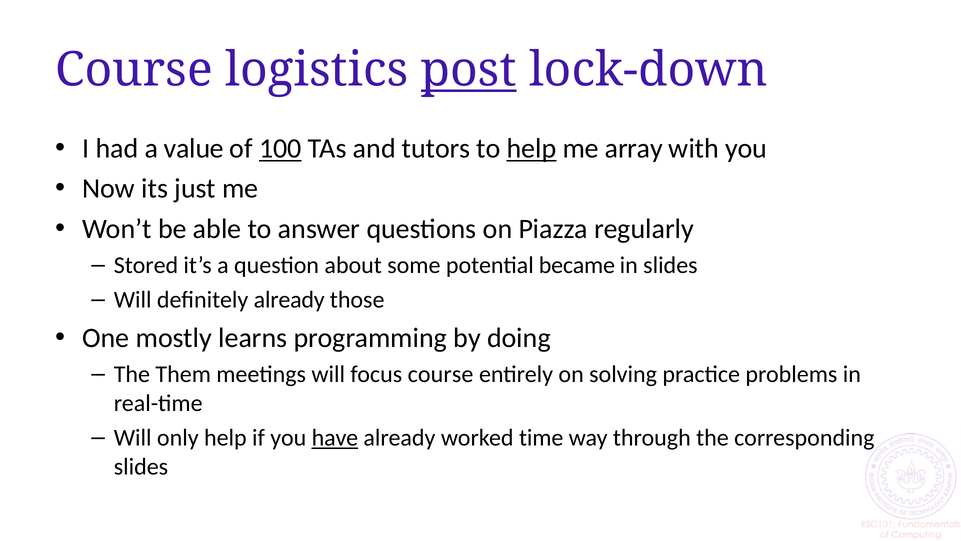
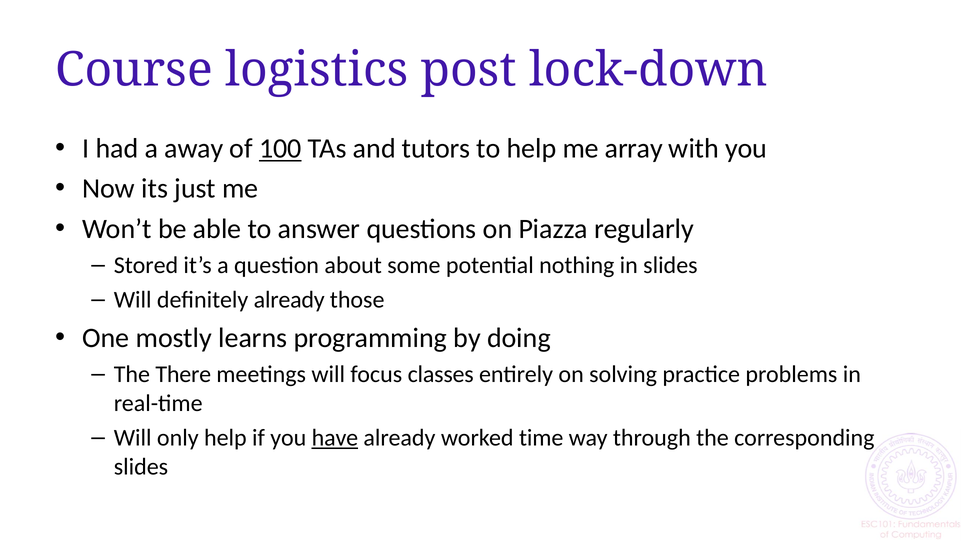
post underline: present -> none (469, 70)
value: value -> away (194, 149)
help underline: present -> none (531, 149)
became: became -> nothing (577, 265)
Them: Them -> There (183, 374)
focus course: course -> classes (441, 374)
